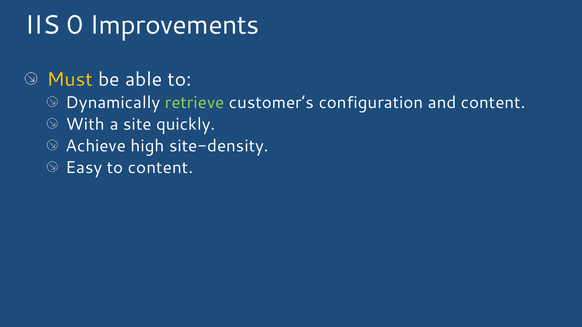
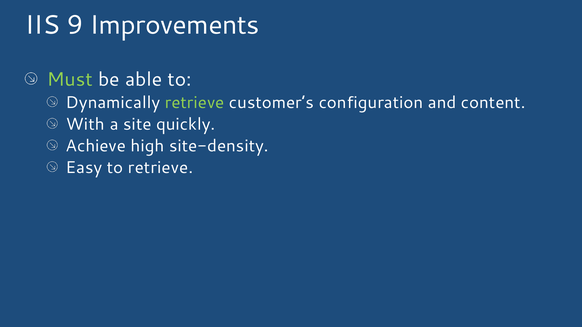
0: 0 -> 9 (75, 25)
Must colour: yellow -> light green (70, 80)
to content: content -> retrieve (161, 168)
